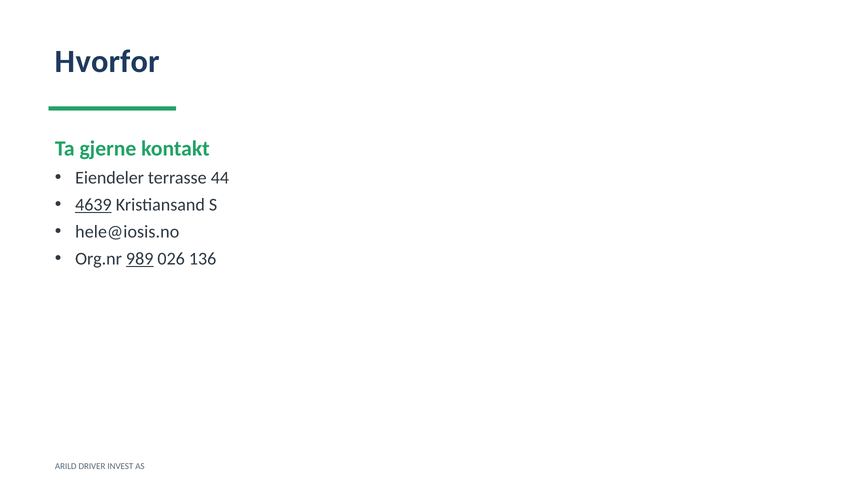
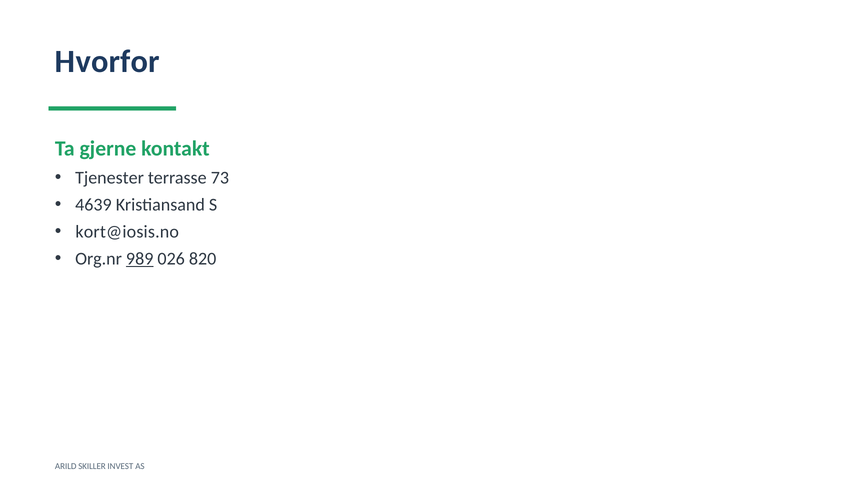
Eiendeler: Eiendeler -> Tjenester (110, 178)
44: 44 -> 73 (220, 178)
4639 underline: present -> none (93, 205)
hele@iosis.no: hele@iosis.no -> kort@iosis.no (127, 232)
136: 136 -> 820 (203, 259)
DRIVER: DRIVER -> SKILLER (92, 466)
